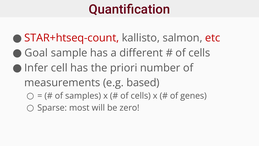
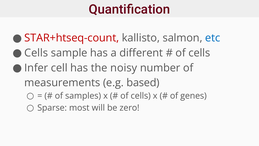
etc colour: red -> blue (213, 38)
Goal: Goal -> Cells (36, 53)
priori: priori -> noisy (124, 68)
